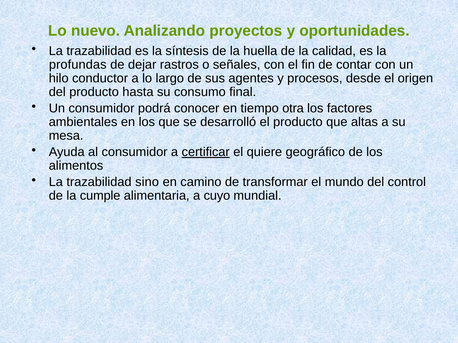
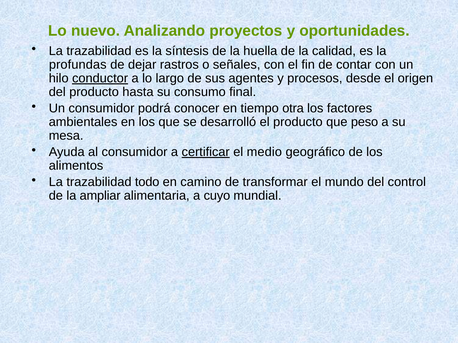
conductor underline: none -> present (100, 78)
altas: altas -> peso (365, 122)
quiere: quiere -> medio (264, 152)
sino: sino -> todo (147, 182)
cumple: cumple -> ampliar (100, 196)
